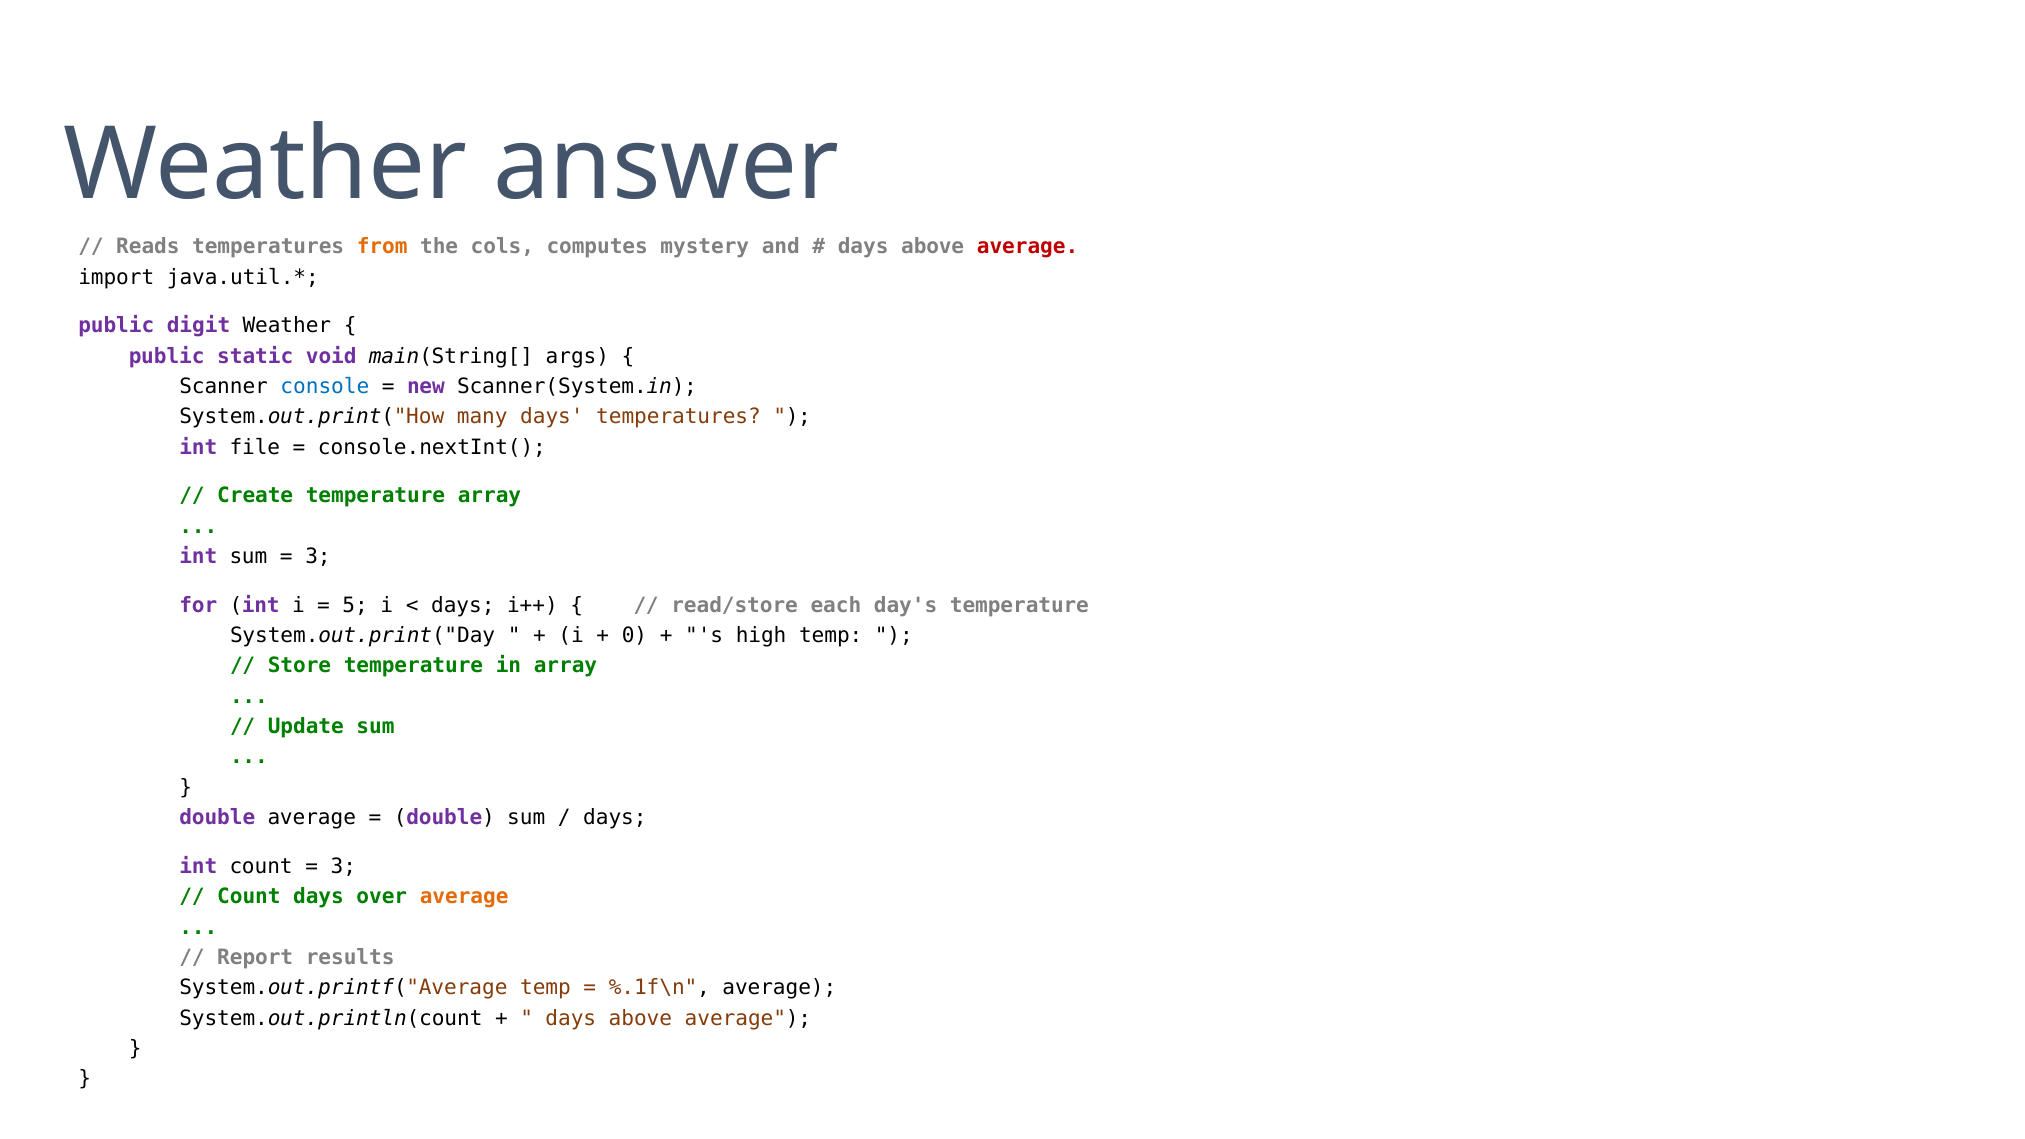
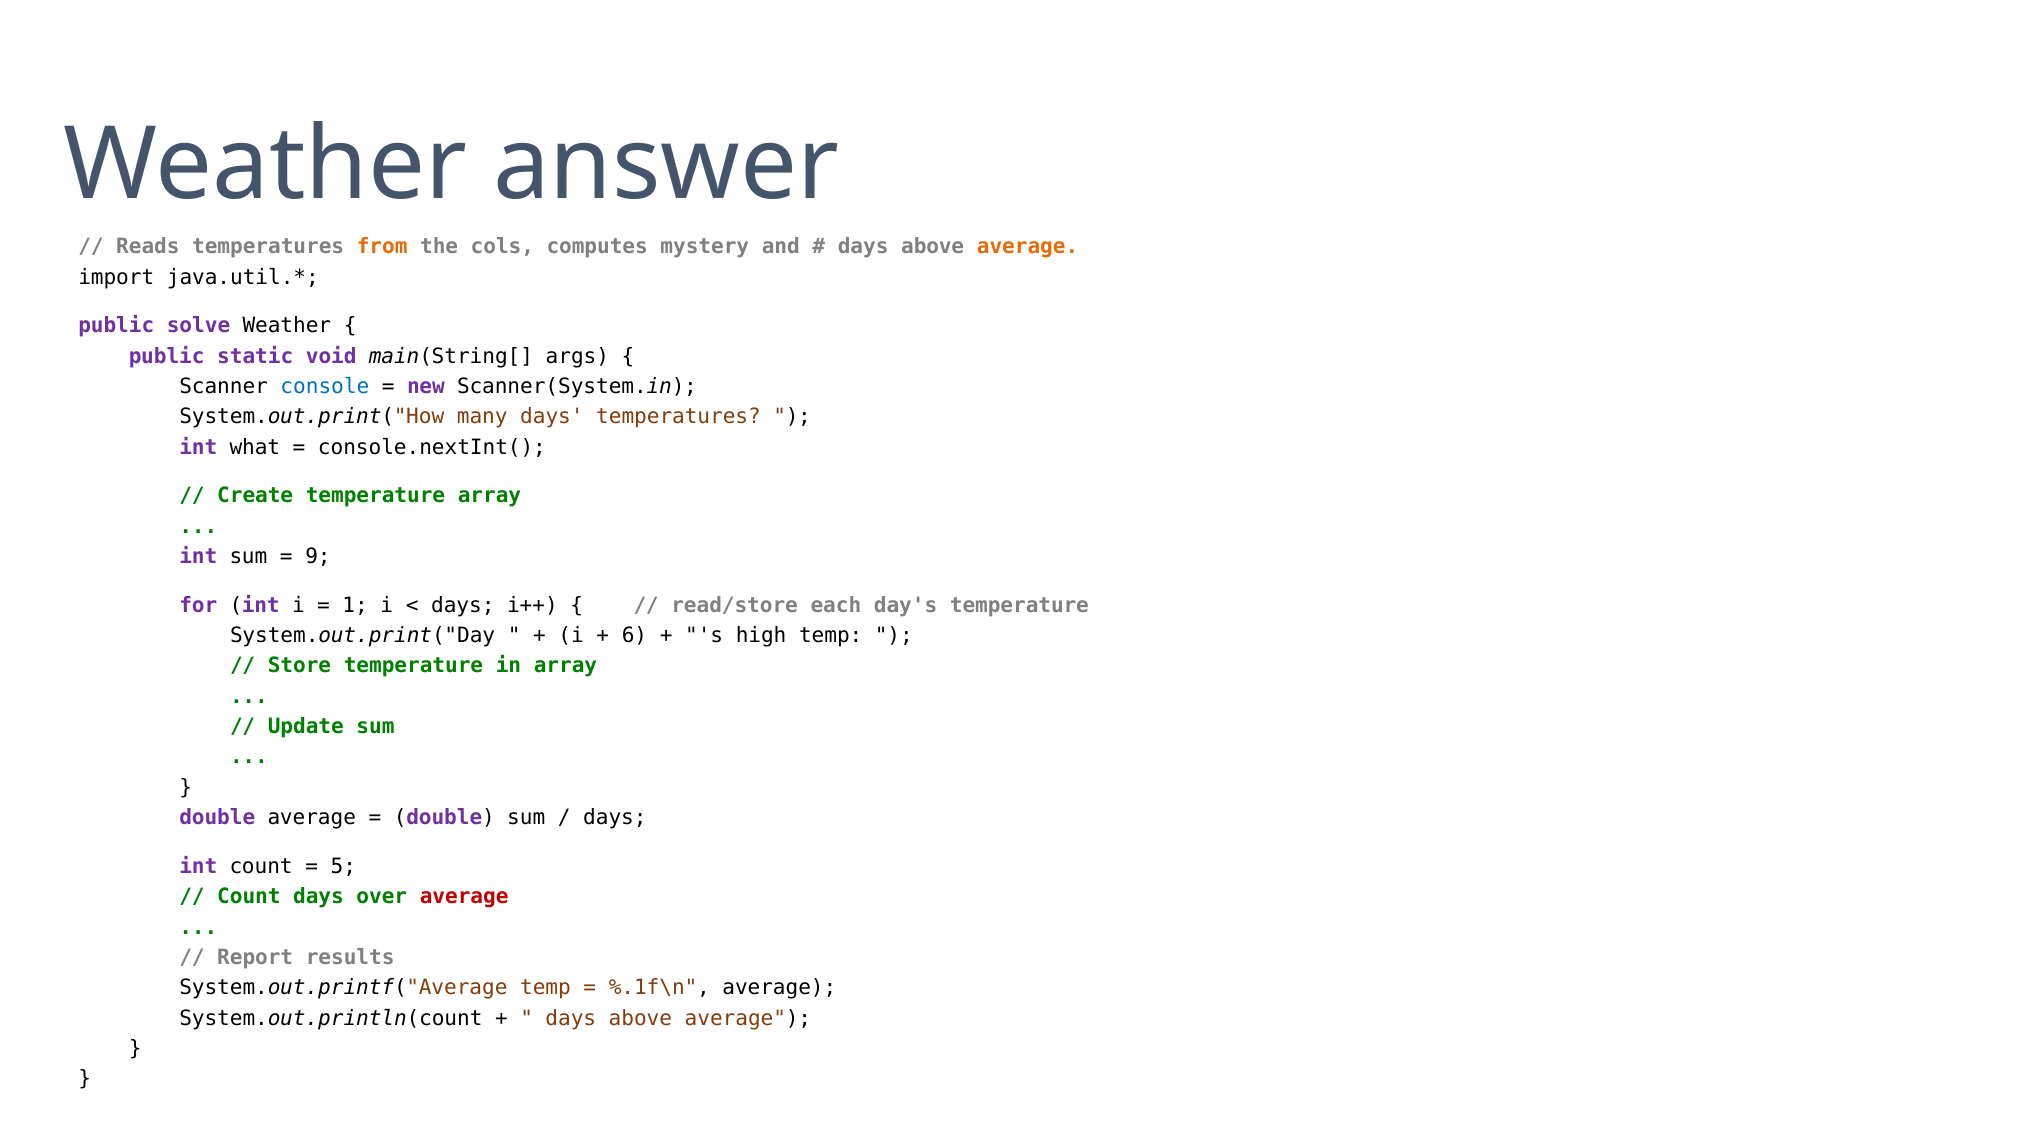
average colour: red -> orange (1028, 247)
digit: digit -> solve (199, 326)
file: file -> what (255, 447)
3: 3 -> 9 (318, 557)
5: 5 -> 1 (355, 605)
0: 0 -> 6 (634, 636)
3: 3 -> 5 (343, 866)
average colour: orange -> red (464, 897)
